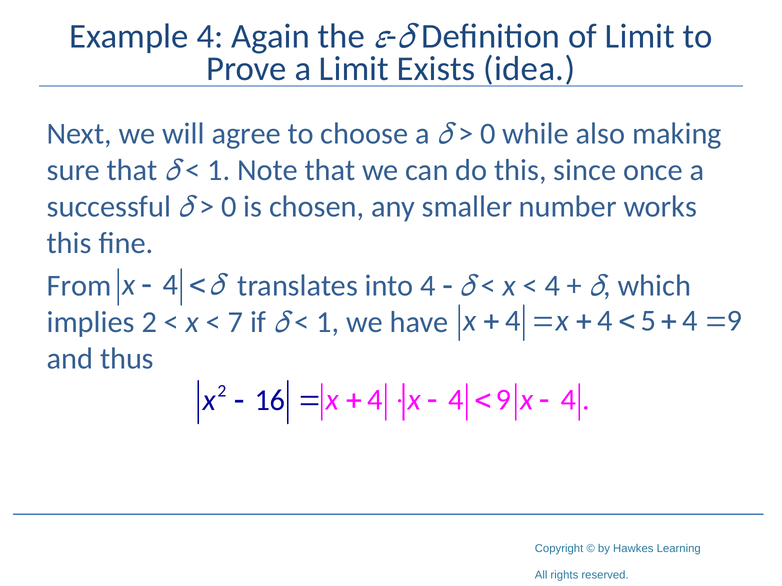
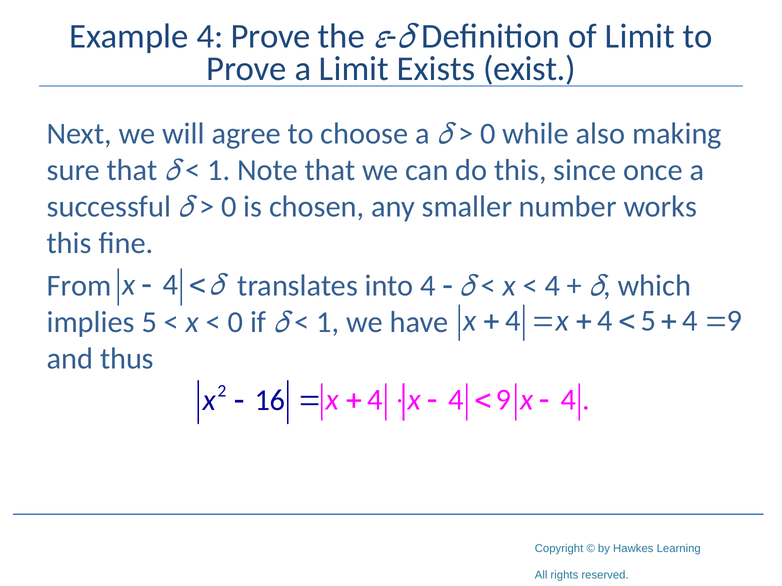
4 Again: Again -> Prove (271, 36)
idea: idea -> exist (529, 69)
implies 2: 2 -> 5 (149, 322)
7: 7 -> 0 (236, 322)
